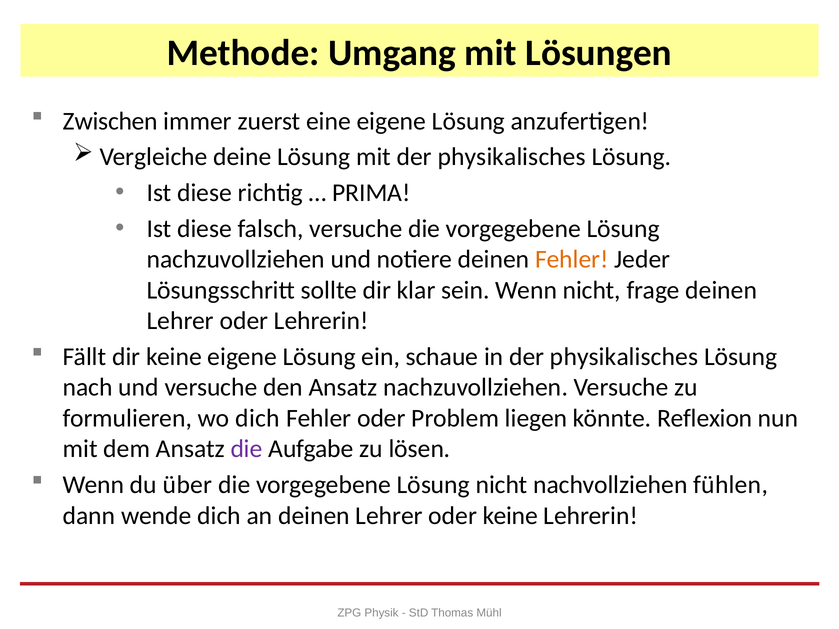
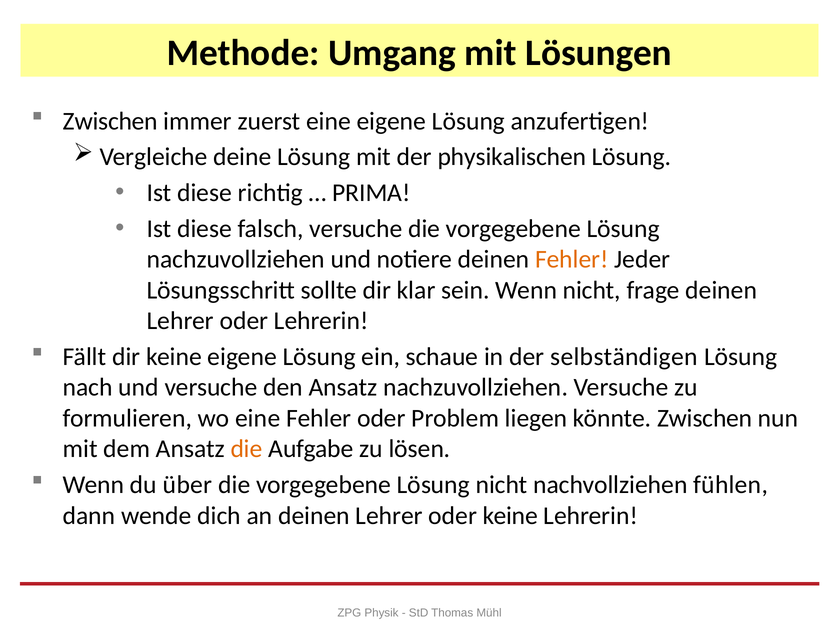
mit der physikalisches: physikalisches -> physikalischen (512, 157)
in der physikalisches: physikalisches -> selbständigen (624, 357)
wo dich: dich -> eine (258, 418)
könnte Reflexion: Reflexion -> Zwischen (705, 418)
die colour: purple -> orange (247, 449)
